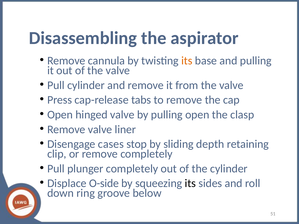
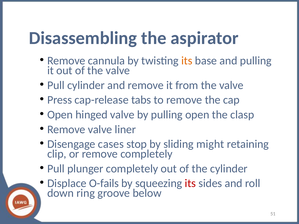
depth: depth -> might (210, 144)
O-side: O-side -> O-fails (104, 184)
its colour: black -> red (190, 184)
